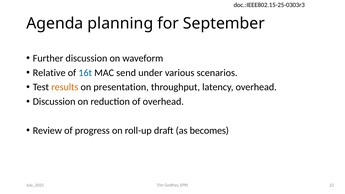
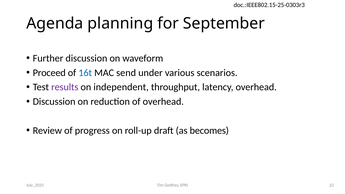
Relative: Relative -> Proceed (49, 73)
results colour: orange -> purple (65, 87)
presentation: presentation -> independent (121, 87)
